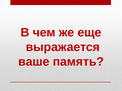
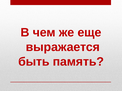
ваше: ваше -> быть (34, 62)
